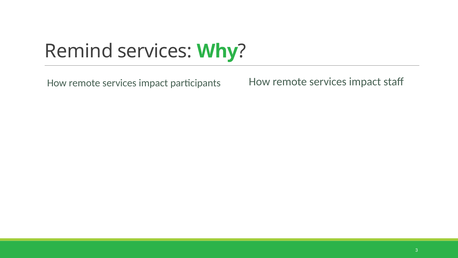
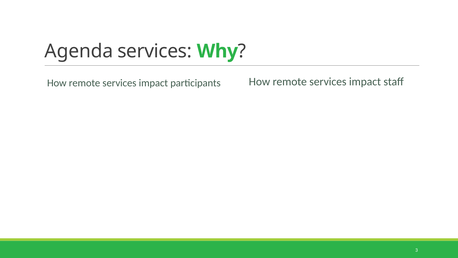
Remind: Remind -> Agenda (79, 51)
